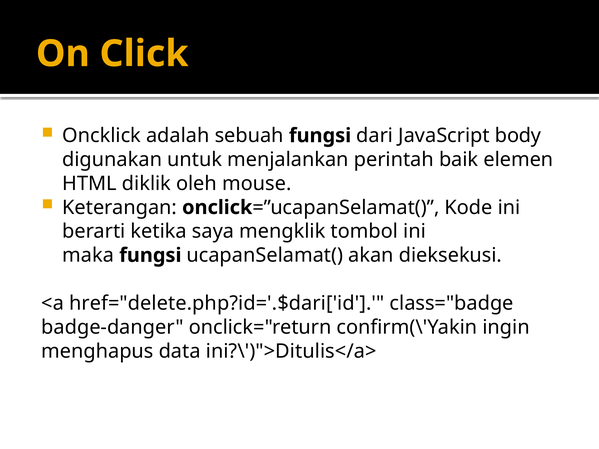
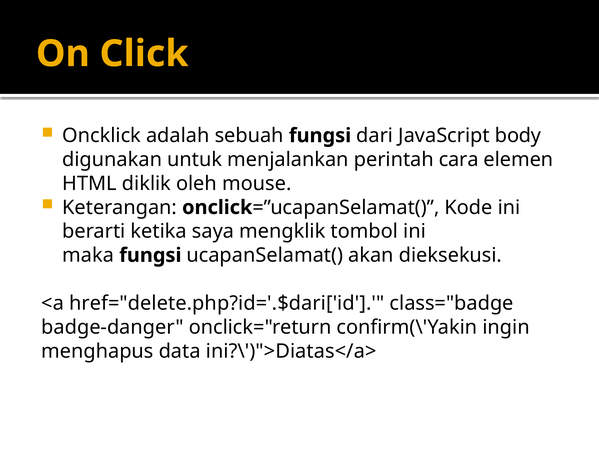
baik: baik -> cara (459, 160)
ini?\')">Ditulis</a>: ini?\')">Ditulis</a> -> ini?\')">Diatas</a> (291, 351)
